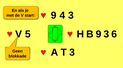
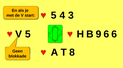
9: 9 -> 5 (54, 15)
3: 3 -> 6 (106, 34)
T 3: 3 -> 8 (72, 52)
